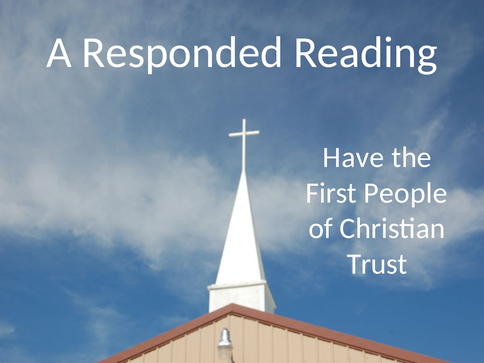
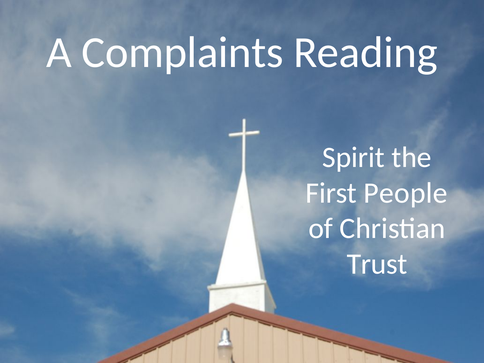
Responded: Responded -> Complaints (183, 52)
Have: Have -> Spirit (354, 158)
